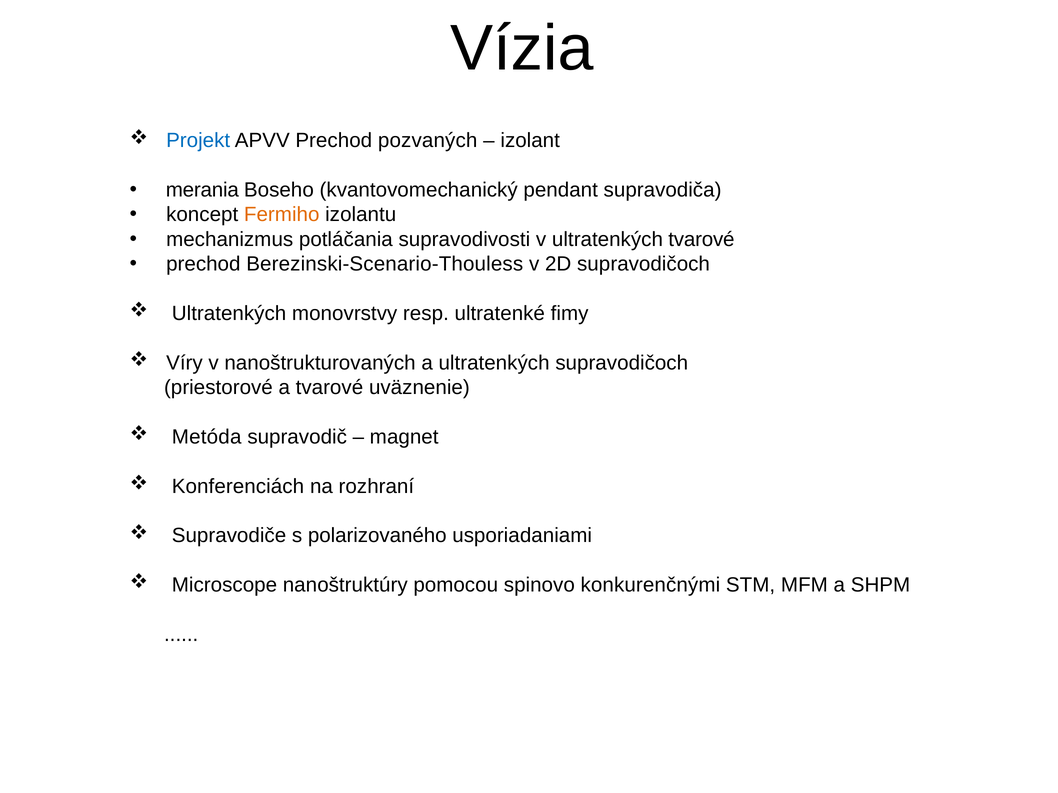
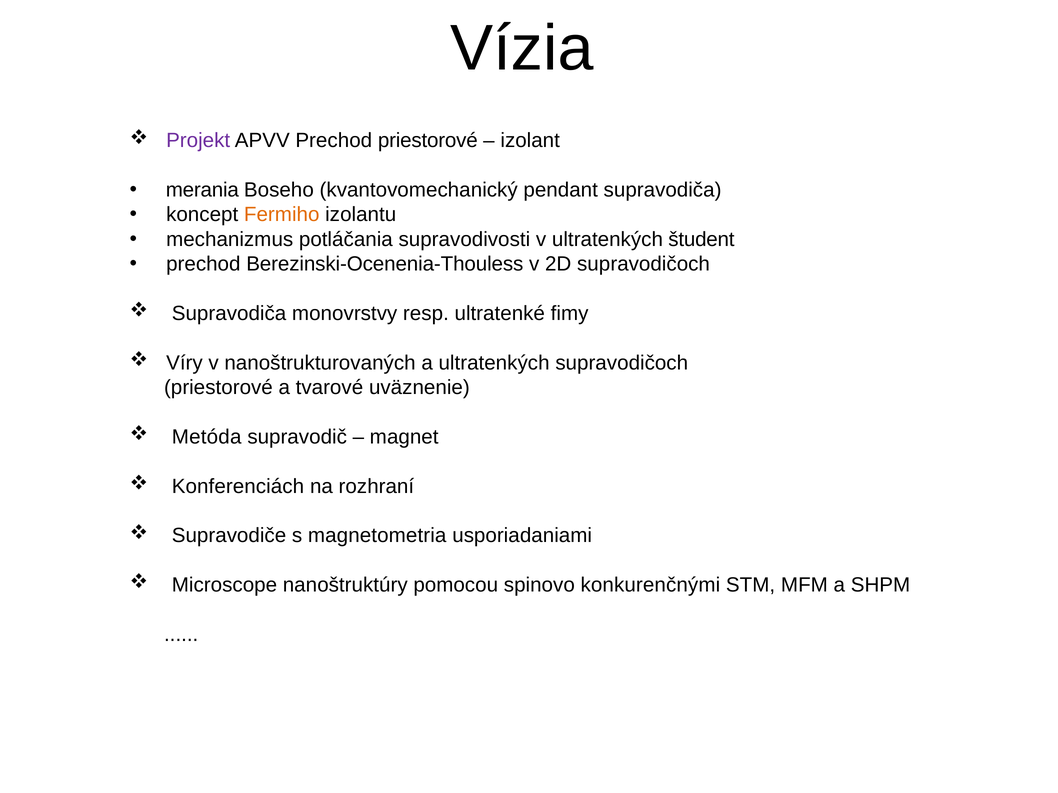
Projekt colour: blue -> purple (198, 141)
Prechod pozvaných: pozvaných -> priestorové (428, 141)
ultratenkých tvarové: tvarové -> študent (701, 240)
Berezinski-Scenario-Thouless: Berezinski-Scenario-Thouless -> Berezinski-Ocenenia-Thouless (385, 264)
Ultratenkých: Ultratenkých -> Supravodiča (229, 314)
polarizovaného: polarizovaného -> magnetometria (377, 536)
